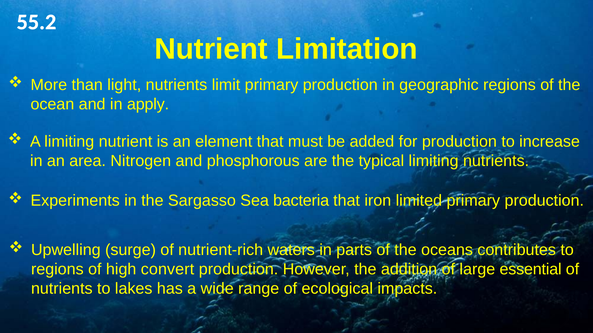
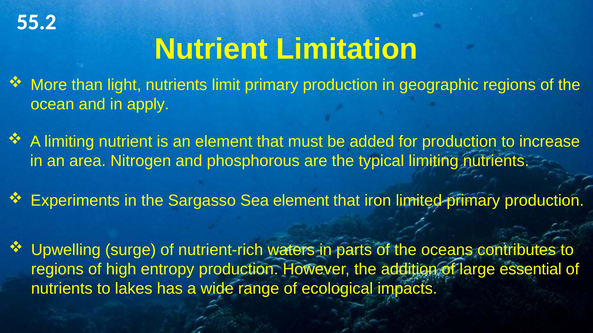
Sea bacteria: bacteria -> element (301, 201)
convert: convert -> entropy (168, 270)
